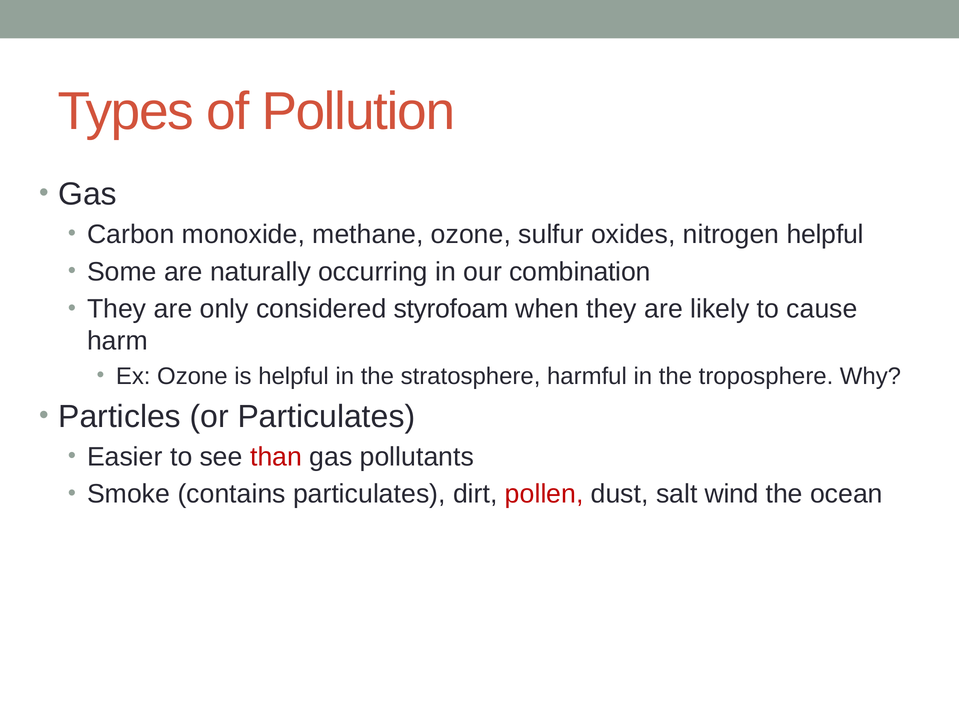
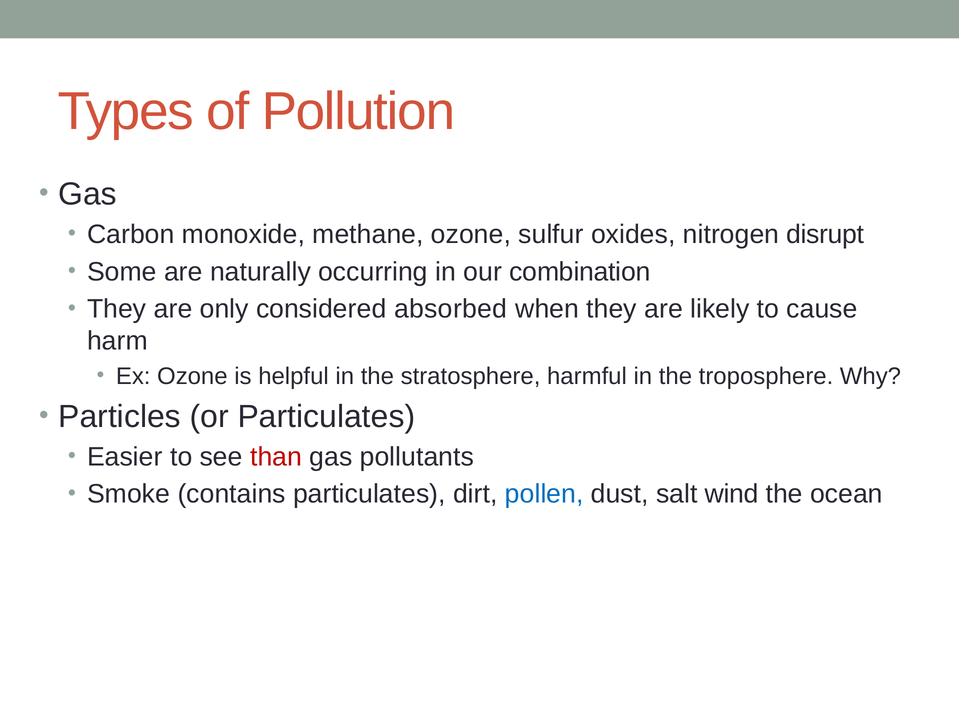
nitrogen helpful: helpful -> disrupt (825, 234)
styrofoam: styrofoam -> absorbed (451, 309)
pollen colour: red -> blue (544, 494)
